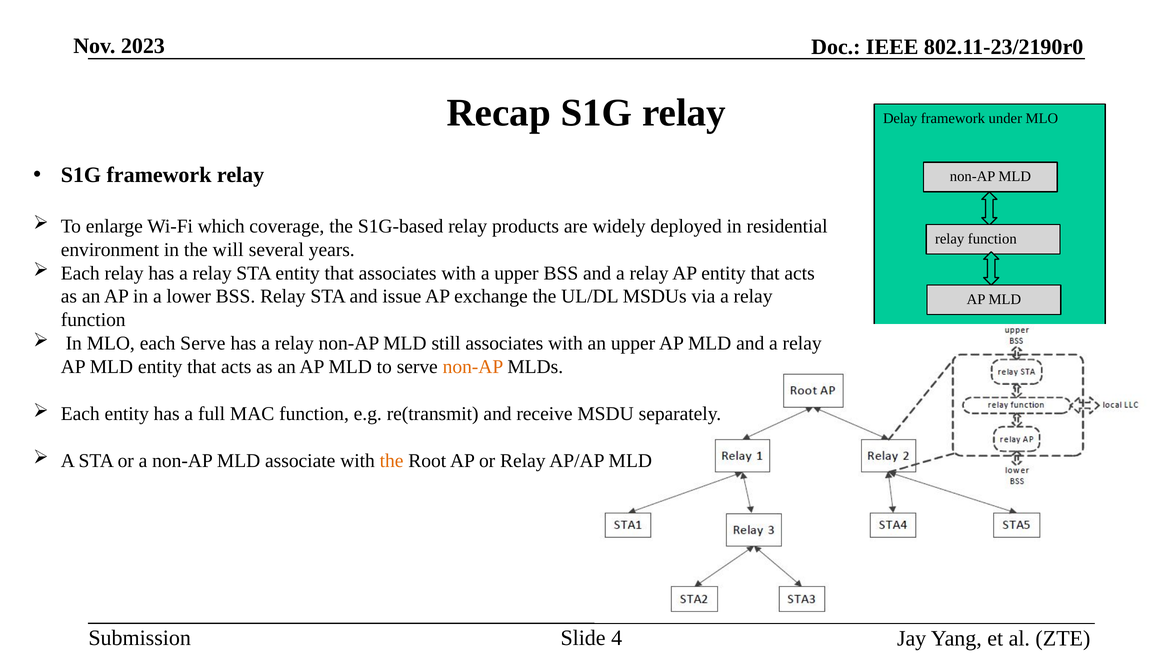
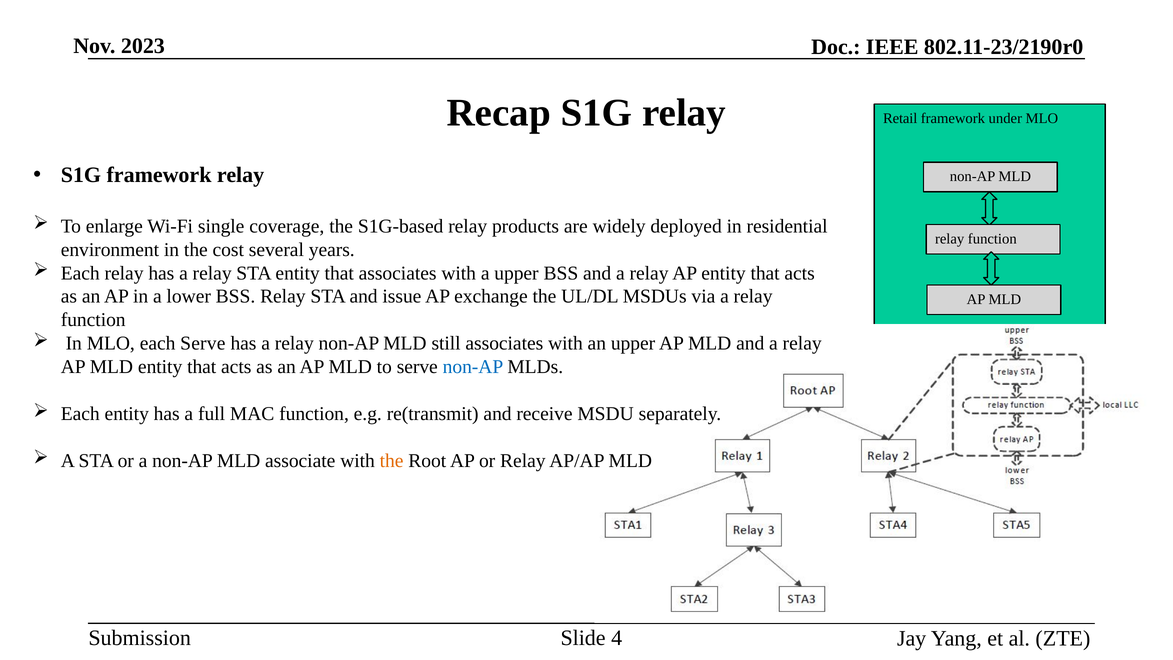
Delay: Delay -> Retail (900, 118)
which: which -> single (221, 226)
will: will -> cost (228, 250)
non-AP colour: orange -> blue (473, 367)
